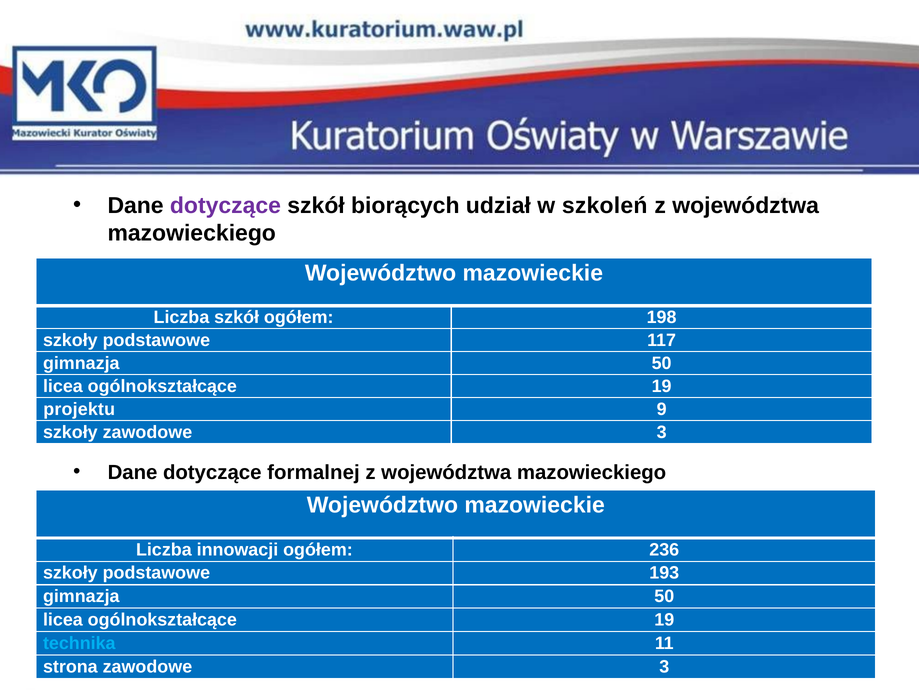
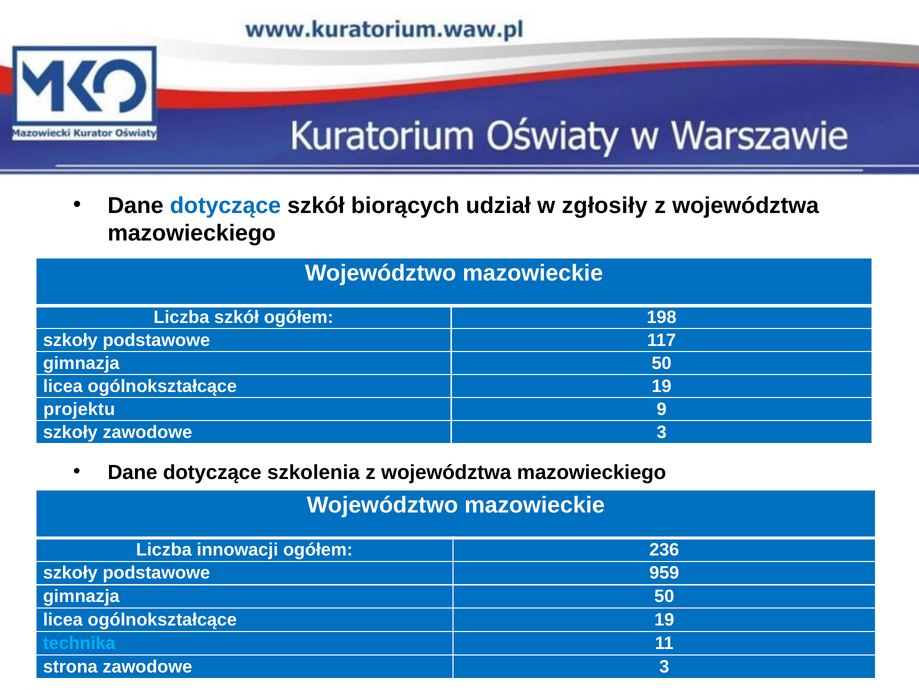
dotyczące colour: purple -> blue (225, 205)
szkoleń: szkoleń -> zgłosiły (605, 205)
formalnej: formalnej -> szkolenia (313, 472)
193: 193 -> 959 (664, 572)
